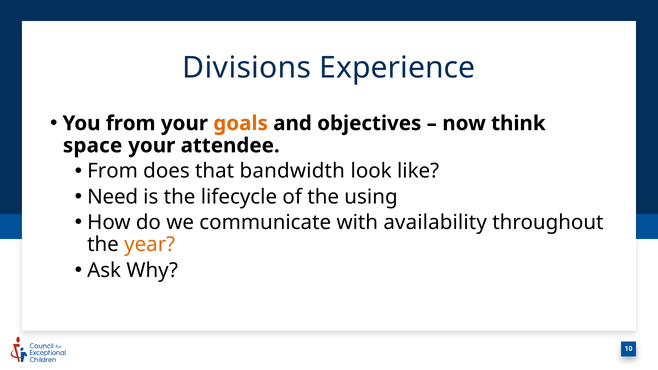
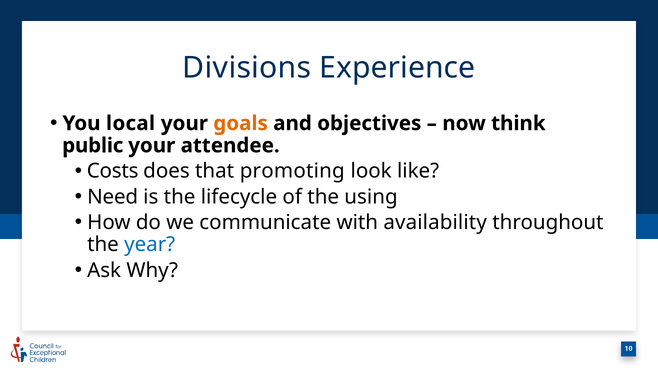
You from: from -> local (131, 123)
space: space -> public (93, 146)
From: From -> Costs (113, 171)
bandwidth: bandwidth -> promoting (292, 171)
year colour: orange -> blue (150, 245)
